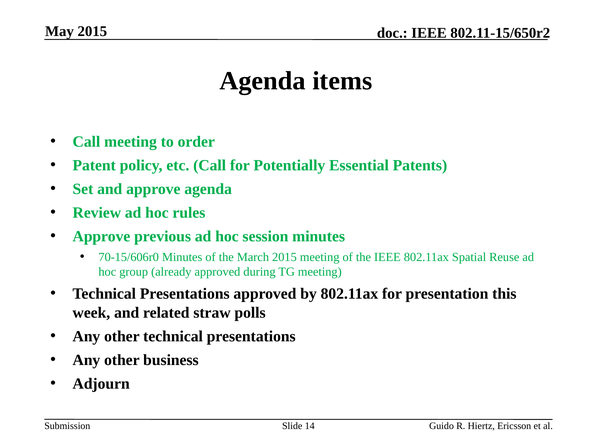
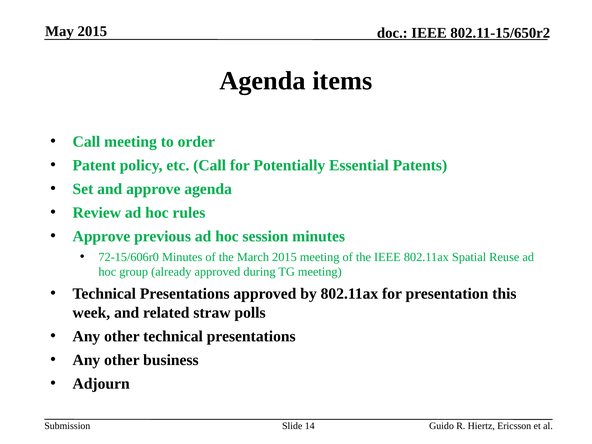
70-15/606r0: 70-15/606r0 -> 72-15/606r0 (129, 257)
